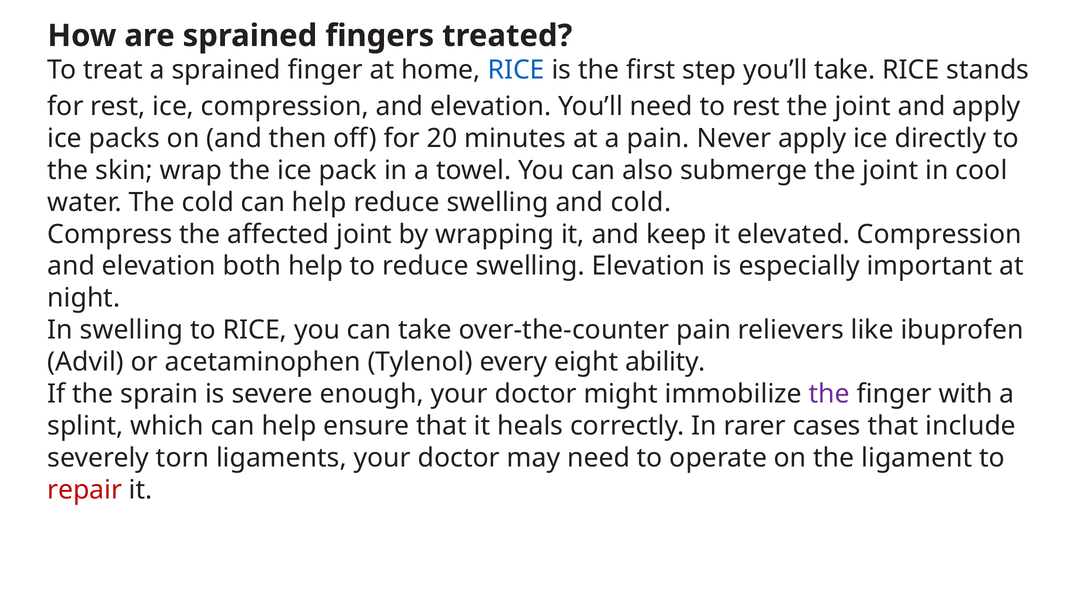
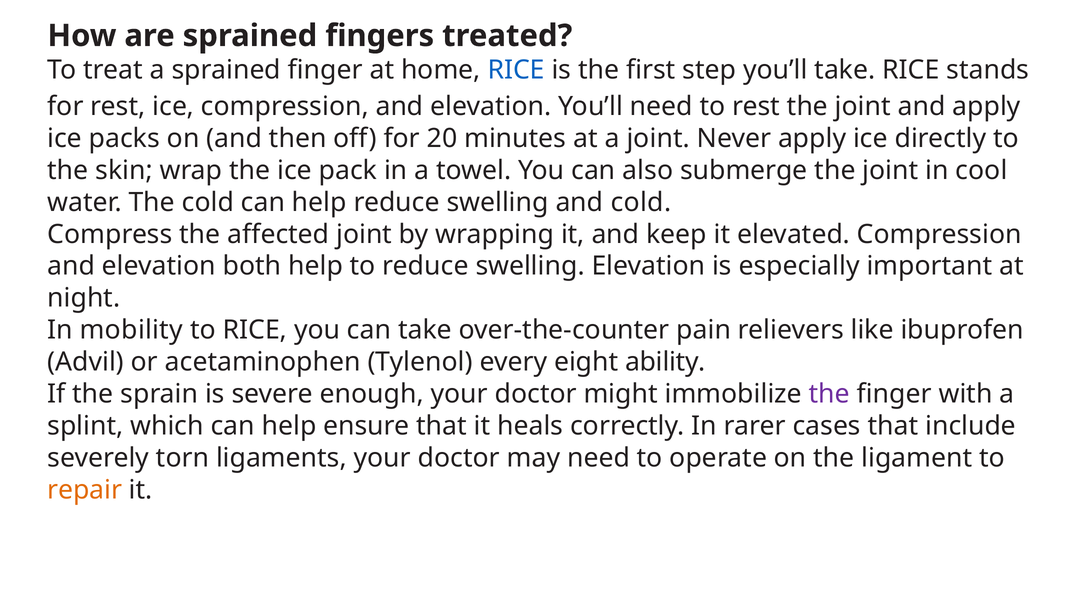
a pain: pain -> joint (658, 138)
In swelling: swelling -> mobility (131, 330)
repair colour: red -> orange (85, 490)
